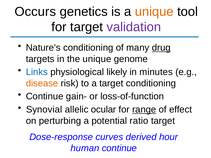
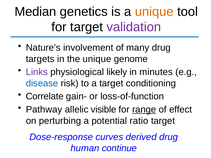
Occurs: Occurs -> Median (35, 12)
Nature’s conditioning: conditioning -> involvement (88, 48)
drug underline: present -> none (161, 48)
Links colour: blue -> purple (37, 72)
disease colour: orange -> blue (42, 83)
Continue: Continue -> Correlate (45, 97)
Synovial: Synovial -> Pathway (44, 110)
ocular: ocular -> visible (104, 110)
derived hour: hour -> drug (169, 137)
